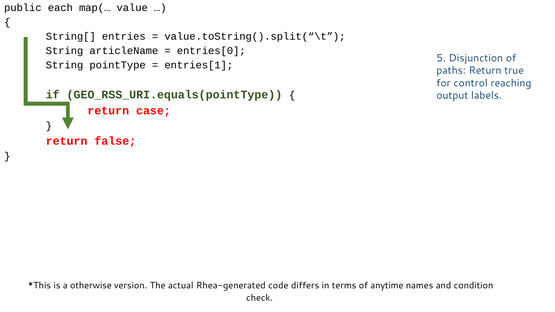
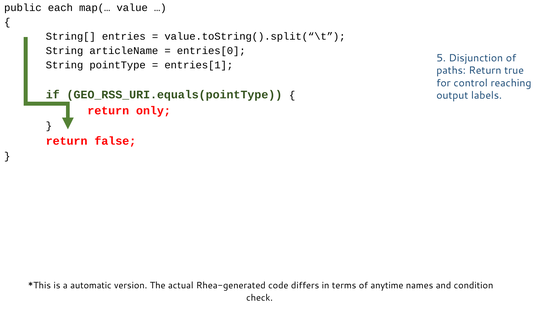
case: case -> only (153, 111)
otherwise: otherwise -> automatic (91, 286)
